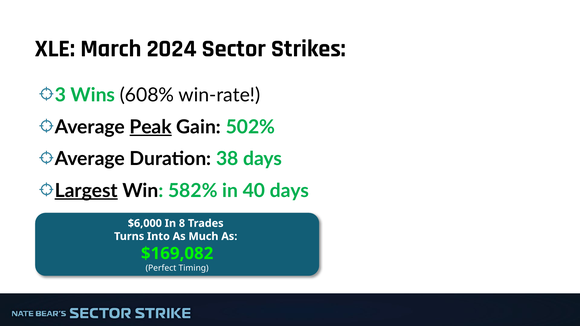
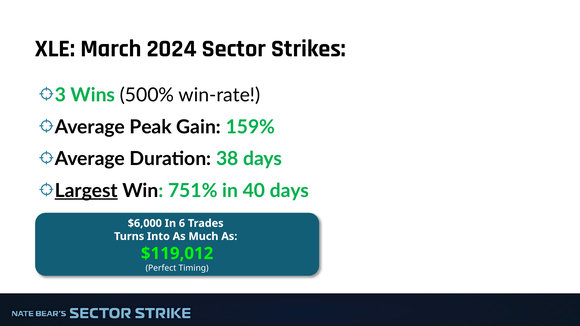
608%: 608% -> 500% (147, 95)
Peak underline: present -> none (151, 127)
502%: 502% -> 159% (250, 127)
582%: 582% -> 751% (193, 191)
8: 8 -> 6 (182, 223)
$169,082: $169,082 -> $119,012 (177, 254)
